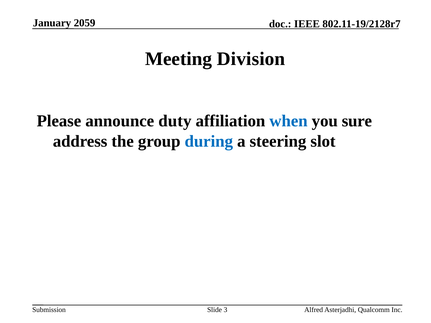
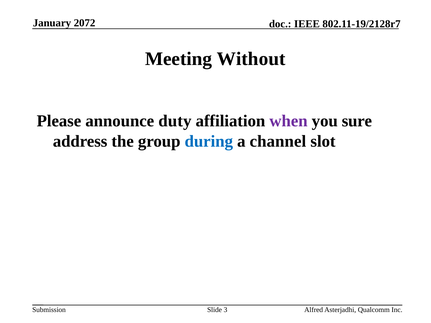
2059: 2059 -> 2072 (85, 23)
Division: Division -> Without (251, 59)
when colour: blue -> purple (289, 121)
steering: steering -> channel (278, 141)
